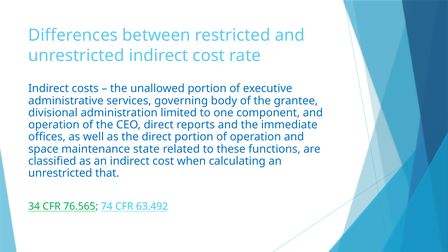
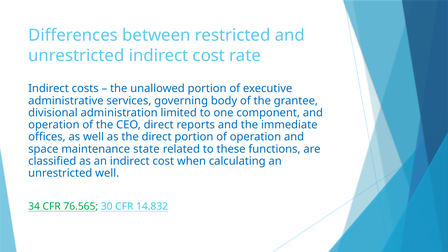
unrestricted that: that -> well (107, 173)
74: 74 -> 30 (107, 207)
63.492: 63.492 -> 14.832 (152, 207)
